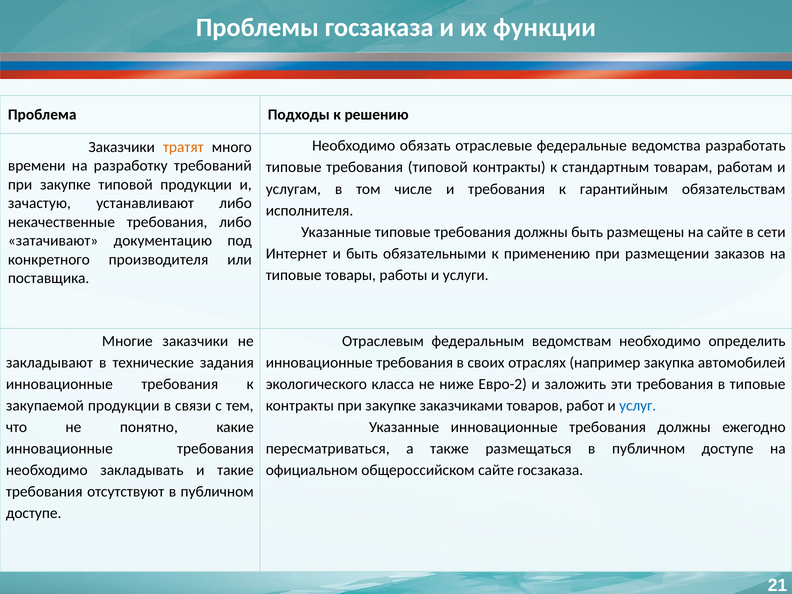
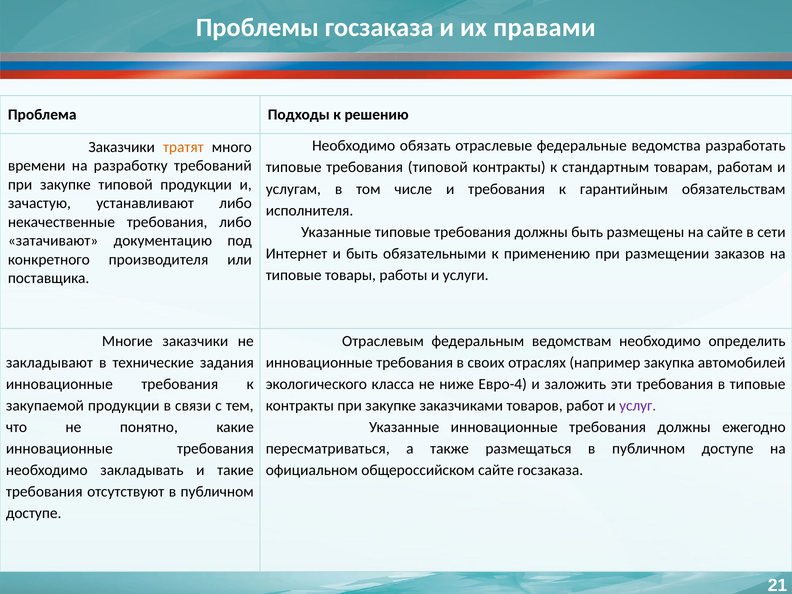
функции: функции -> правами (544, 27)
Евро-2: Евро-2 -> Евро-4 (503, 384)
услуг colour: blue -> purple (638, 406)
